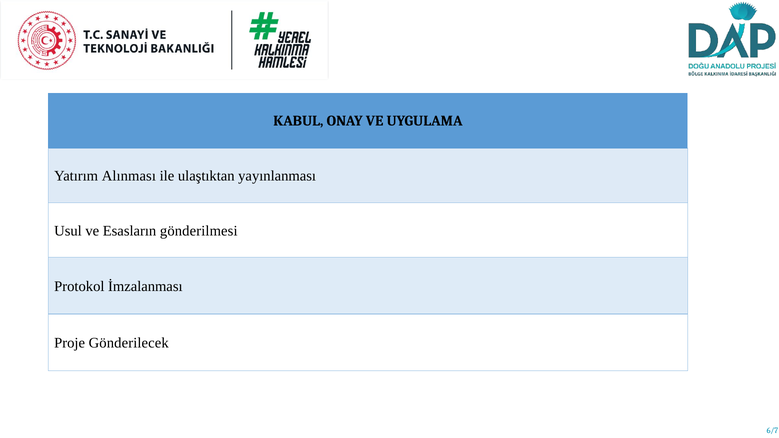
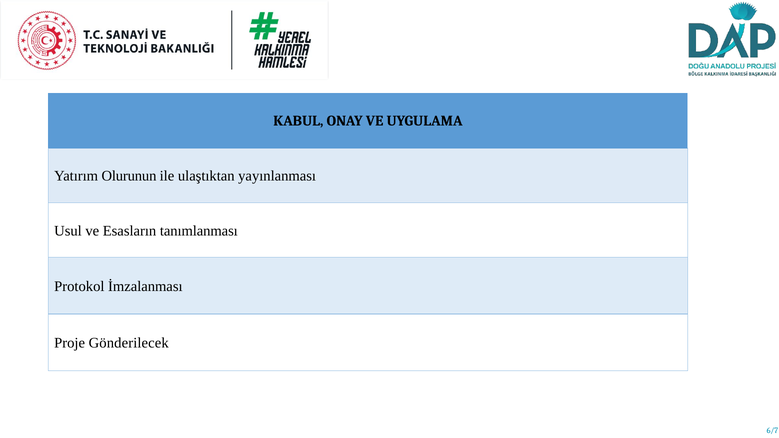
Alınması: Alınması -> Olurunun (129, 176)
gönderilmesi: gönderilmesi -> tanımlanması (199, 231)
